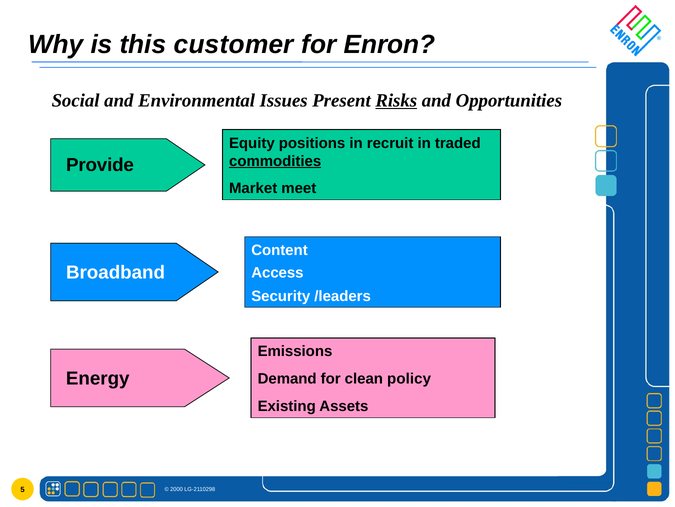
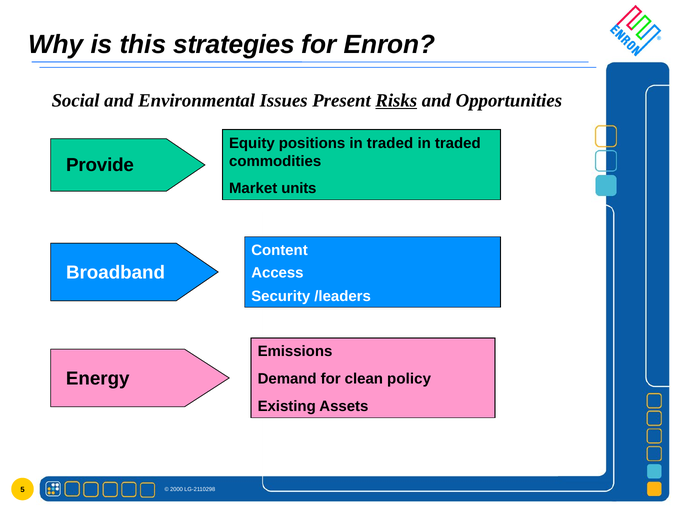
customer: customer -> strategies (234, 45)
positions in recruit: recruit -> traded (390, 143)
commodities underline: present -> none (275, 161)
meet: meet -> units (299, 188)
